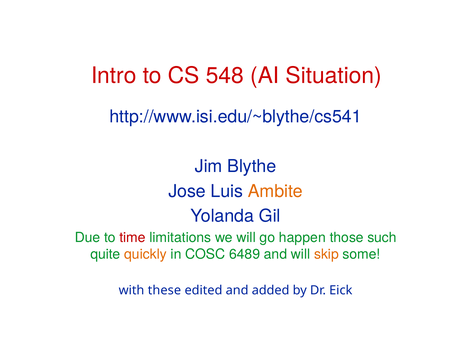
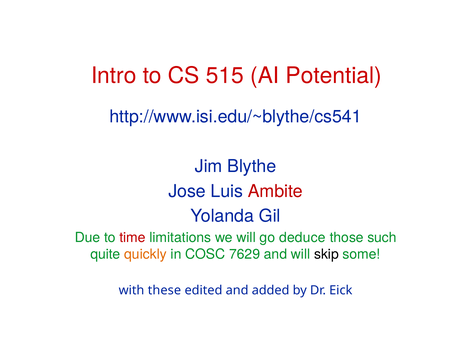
548: 548 -> 515 (225, 76)
Situation: Situation -> Potential (334, 76)
Ambite colour: orange -> red (275, 191)
happen: happen -> deduce (302, 238)
6489: 6489 -> 7629 (245, 254)
skip colour: orange -> black (326, 254)
